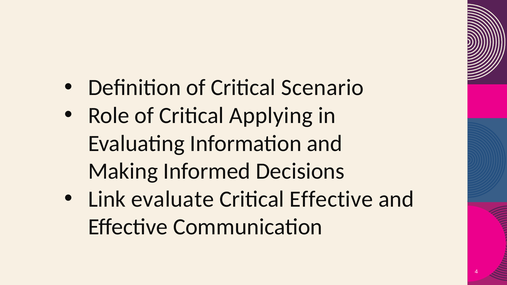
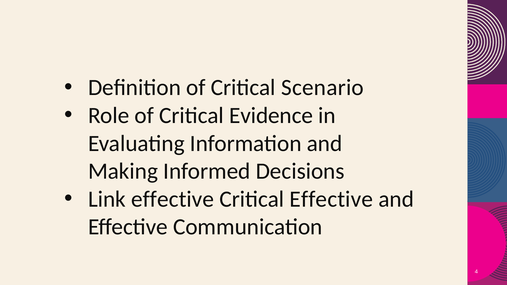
Applying: Applying -> Evidence (271, 116)
Link evaluate: evaluate -> effective (173, 199)
